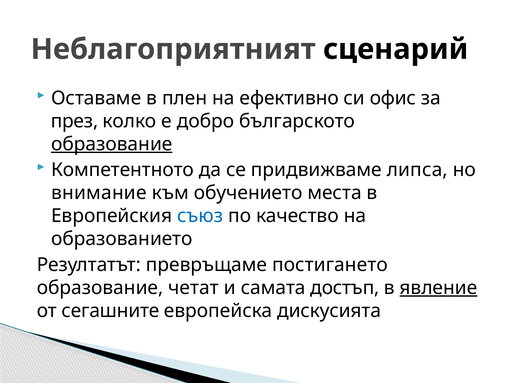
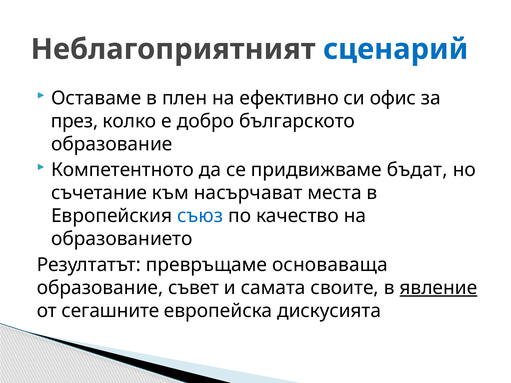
сценарий colour: black -> blue (396, 49)
образование underline: present -> none (112, 144)
липса: липса -> бъдат (417, 170)
внимание: внимание -> съчетание (99, 193)
обучението: обучението -> насърчават (248, 193)
постигането: постигането -> основаваща (330, 265)
четат: четат -> съвет (194, 288)
достъп: достъп -> своите (345, 288)
